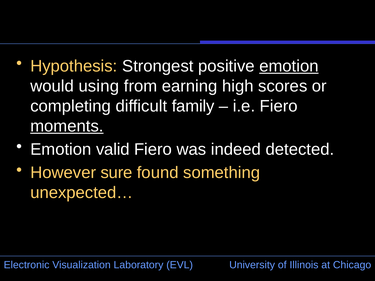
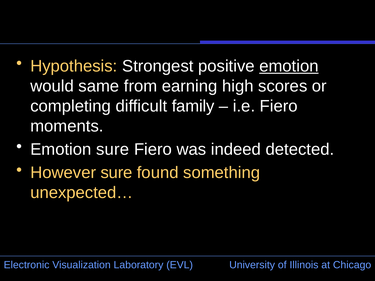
using: using -> same (99, 86)
moments underline: present -> none (67, 126)
Emotion valid: valid -> sure (113, 150)
